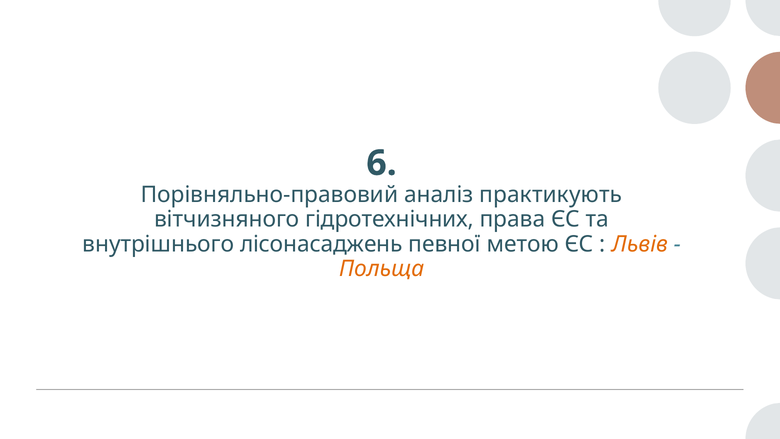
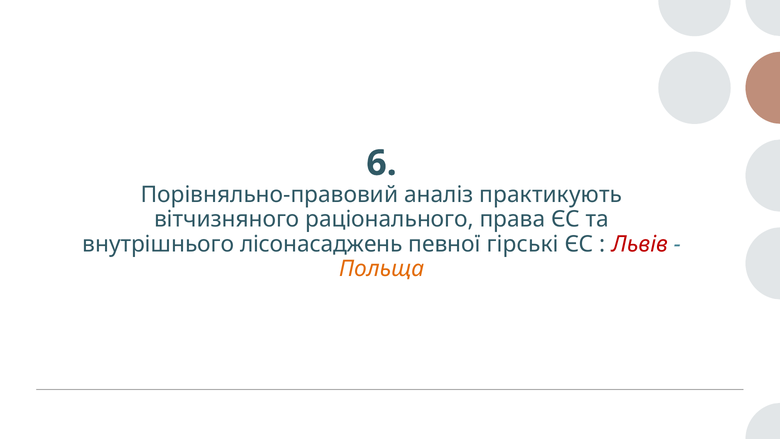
гідротехнічних: гідротехнічних -> раціонального (390, 219)
метою: метою -> гірські (523, 244)
Львів colour: orange -> red (640, 244)
